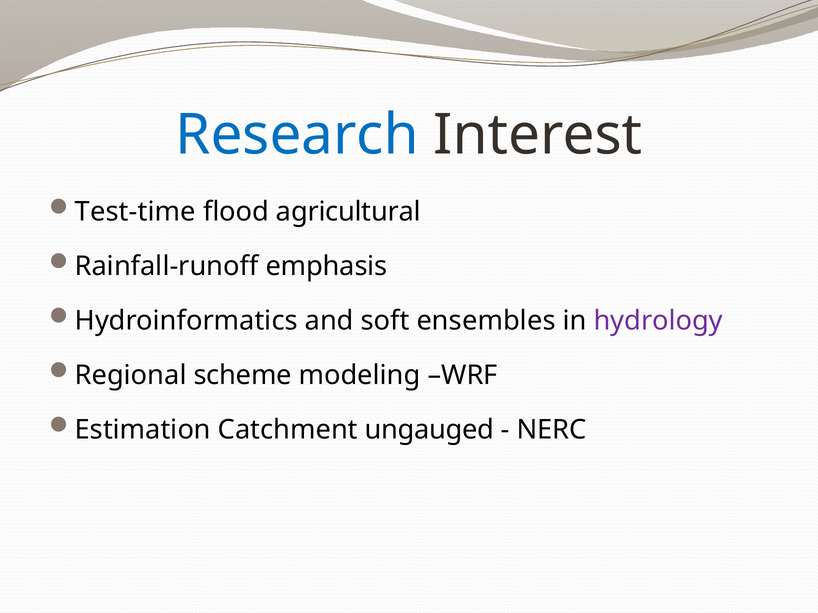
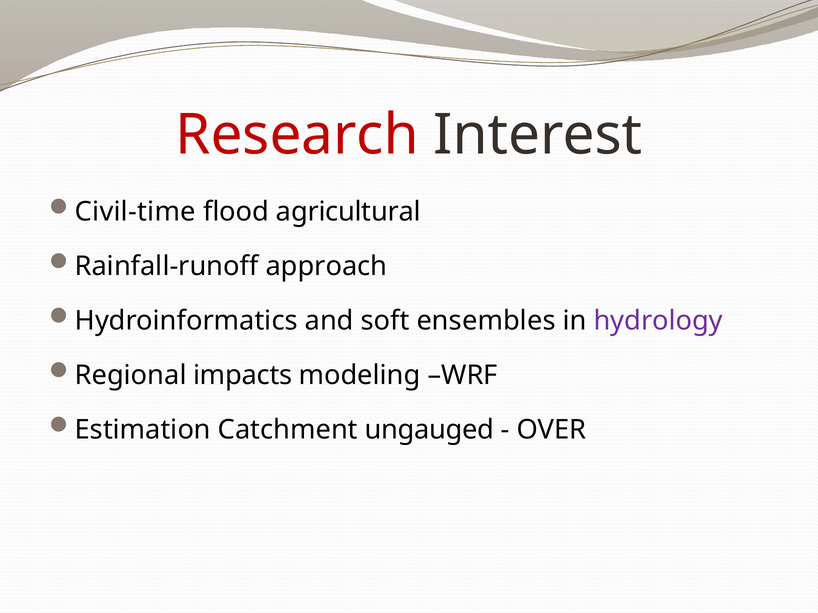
Research colour: blue -> red (297, 135)
Test-time: Test-time -> Civil-time (135, 212)
emphasis: emphasis -> approach (326, 266)
scheme: scheme -> impacts (243, 375)
NERC: NERC -> OVER (552, 430)
